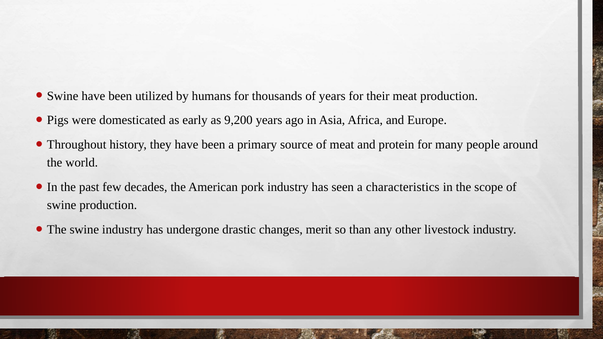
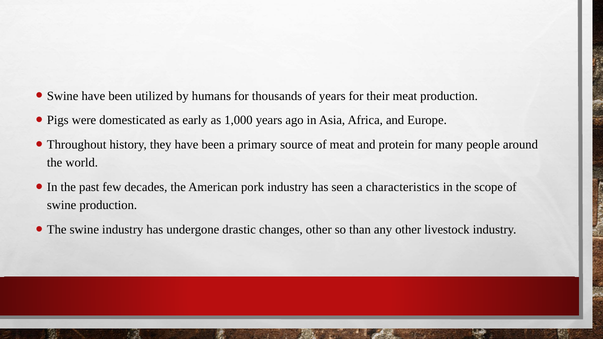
9,200: 9,200 -> 1,000 (238, 120)
changes merit: merit -> other (319, 230)
